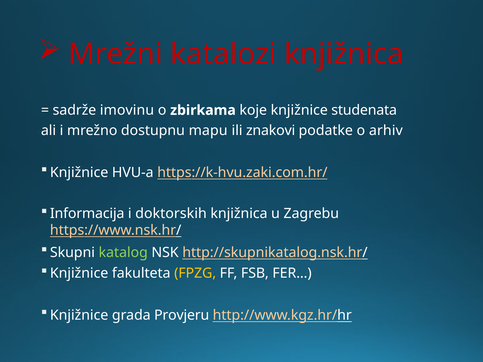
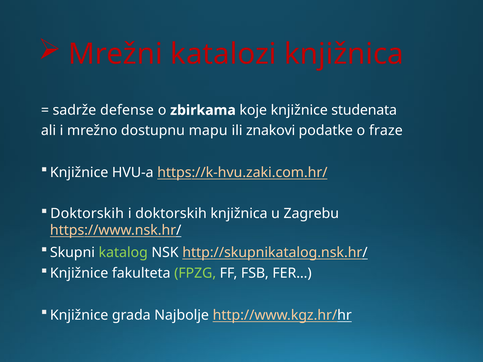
imovinu: imovinu -> defense (127, 110)
arhiv: arhiv -> fraze (386, 131)
Informacija: Informacija -> Doktorskih (87, 214)
FPZG colour: yellow -> light green (195, 273)
Provjeru: Provjeru -> Najbolje (182, 316)
